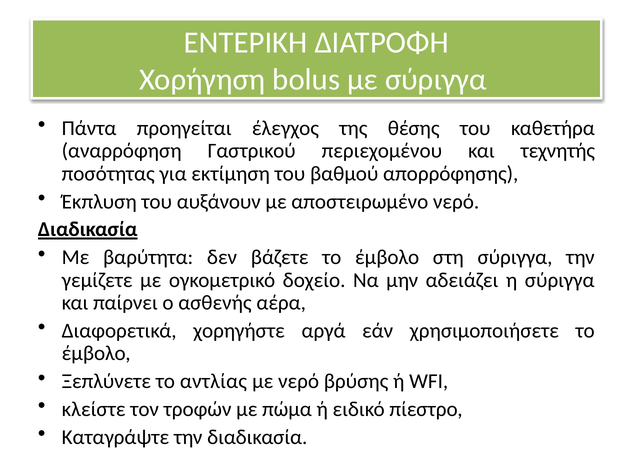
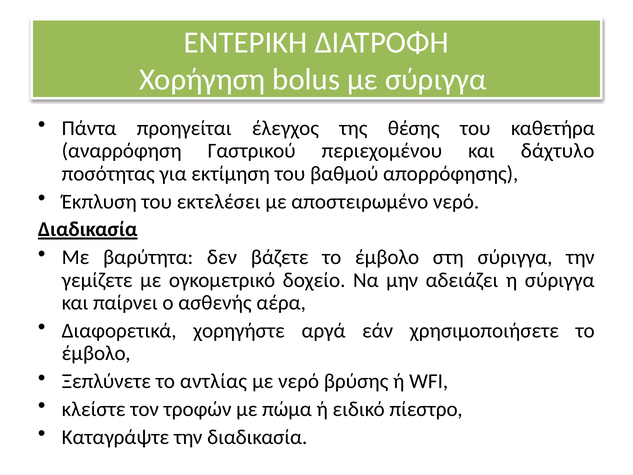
τεχνητής: τεχνητής -> δάχτυλο (558, 151)
αυξάνουν: αυξάνουν -> εκτελέσει (219, 201)
